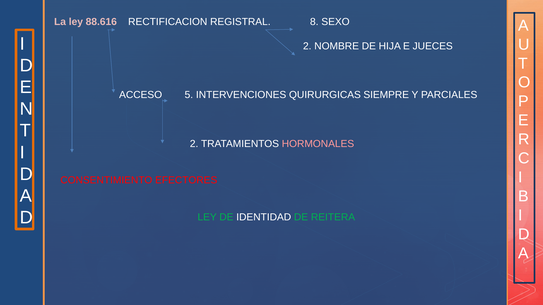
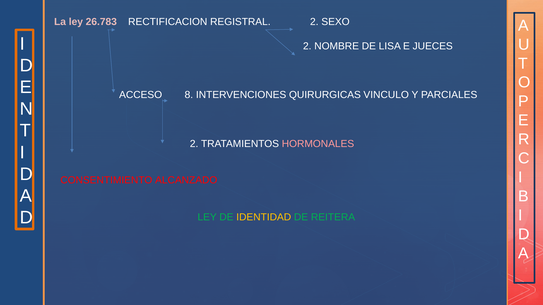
88.616: 88.616 -> 26.783 (101, 22)
REGISTRAL 8: 8 -> 2 (314, 22)
HIJA: HIJA -> LISA (390, 46)
5: 5 -> 8 (189, 95)
SIEMPRE: SIEMPRE -> VINCULO (386, 95)
EFECTORES: EFECTORES -> ALCANZADO (186, 180)
IDENTIDAD colour: white -> yellow (264, 218)
